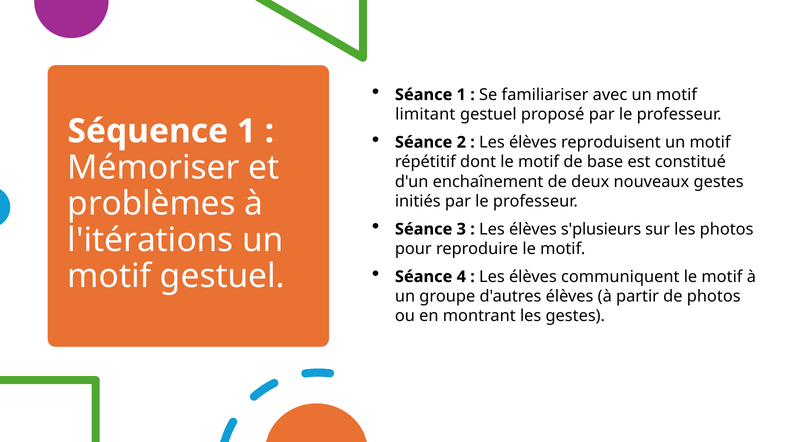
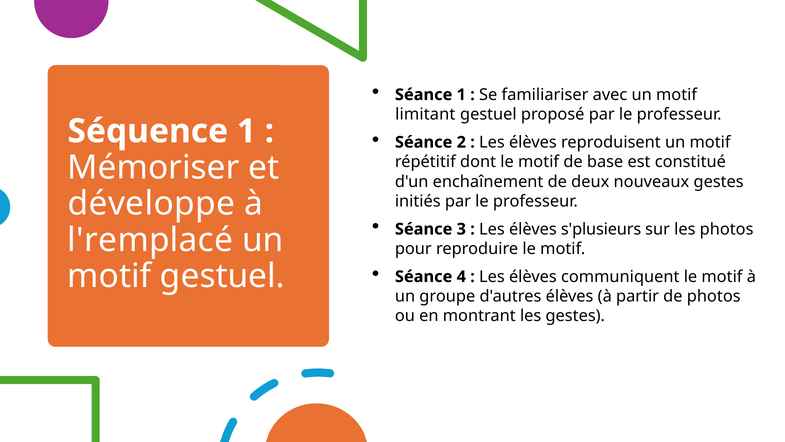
problèmes: problèmes -> développe (151, 204)
l'itérations: l'itérations -> l'remplacé (150, 240)
